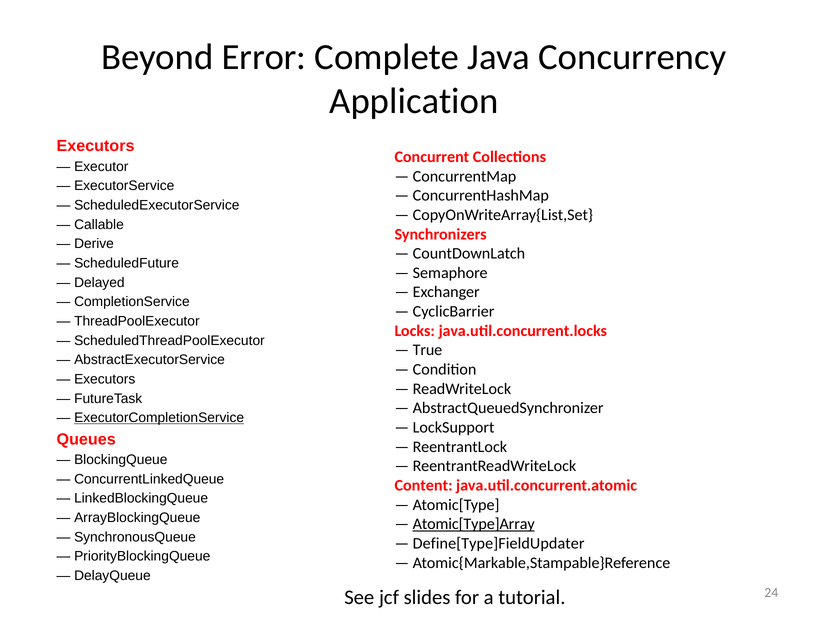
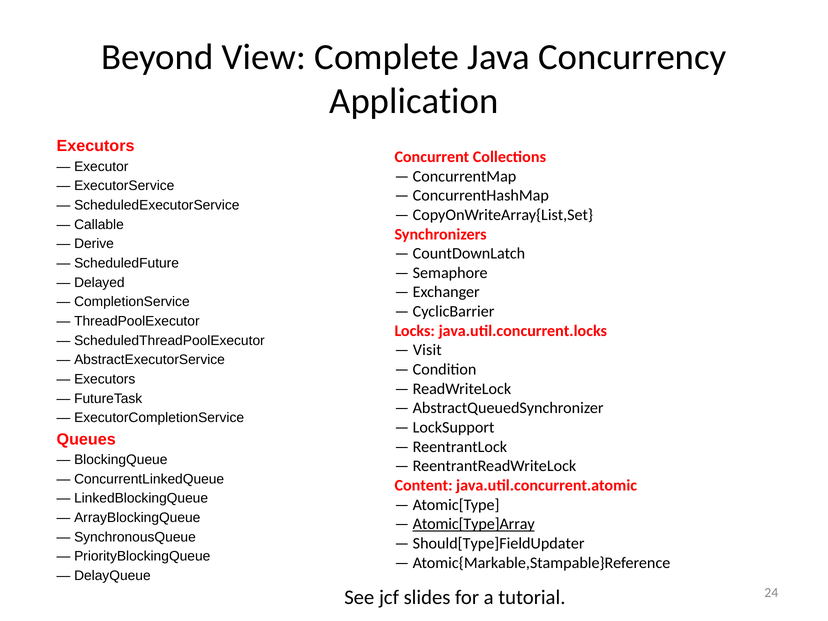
Error: Error -> View (264, 57)
True: True -> Visit (427, 350)
ExecutorCompletionService underline: present -> none (159, 418)
Define[Type]FieldUpdater: Define[Type]FieldUpdater -> Should[Type]FieldUpdater (499, 543)
